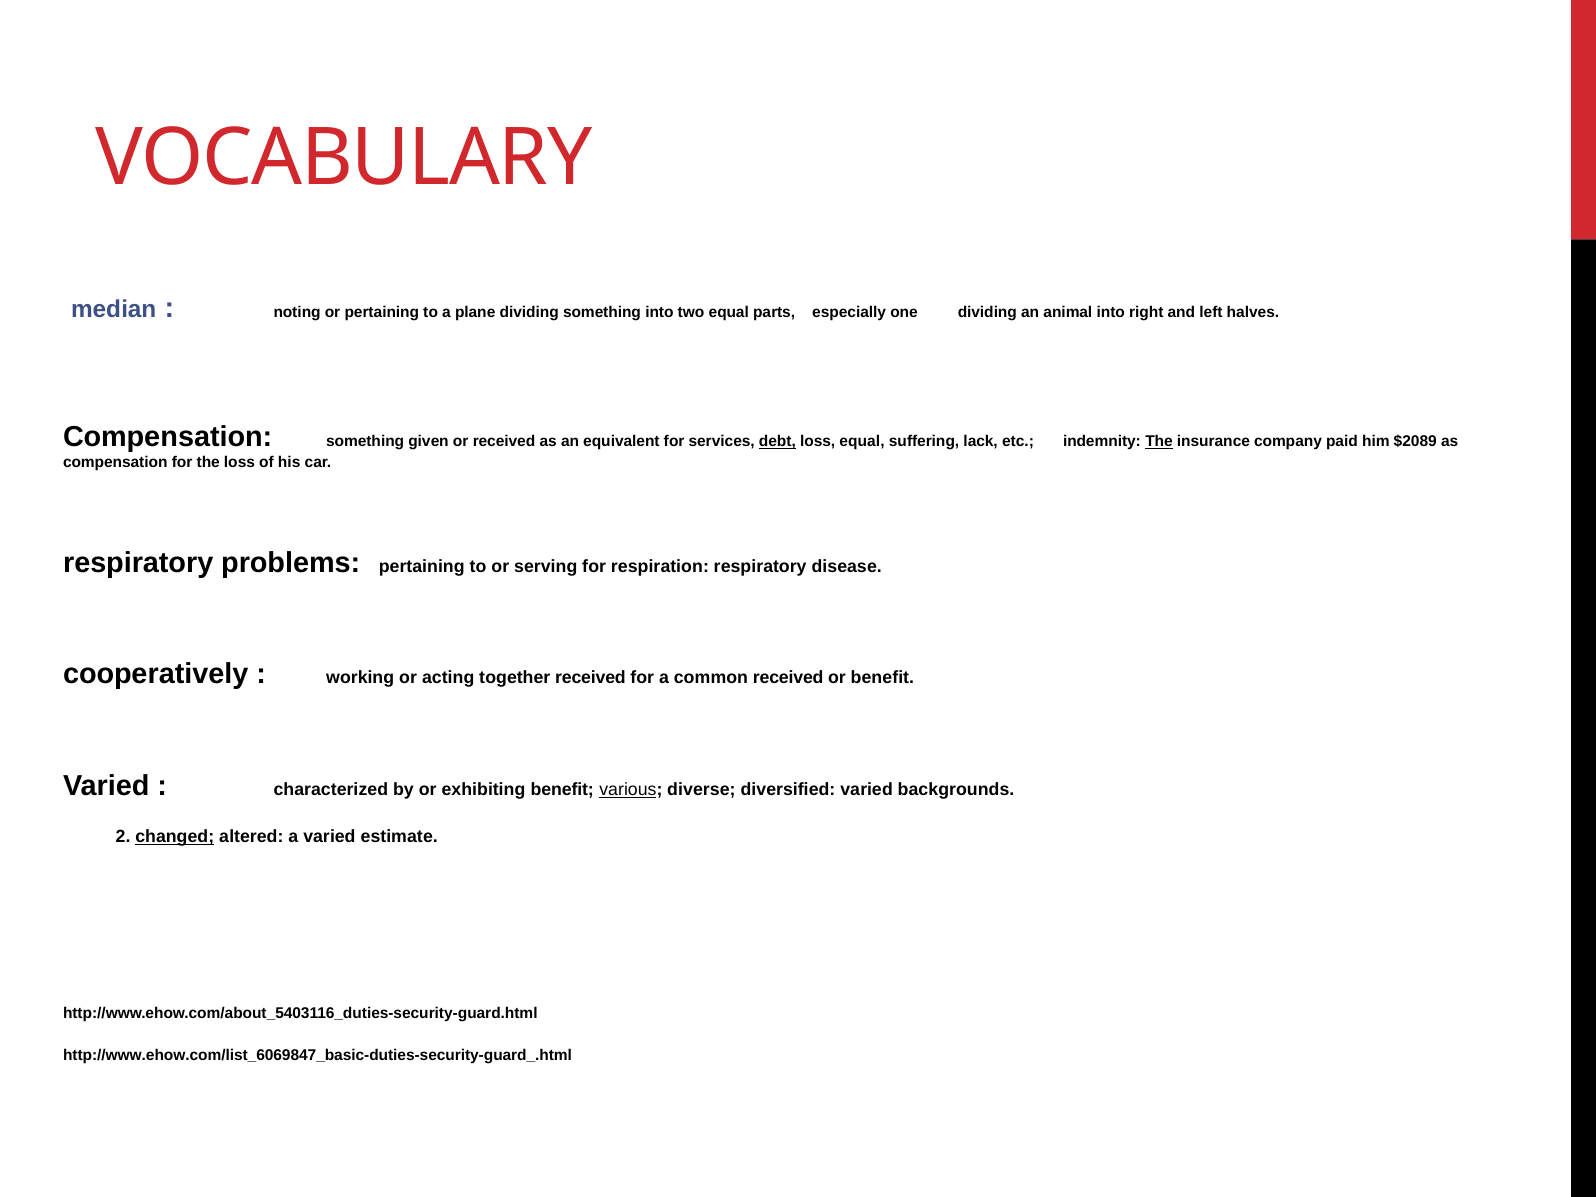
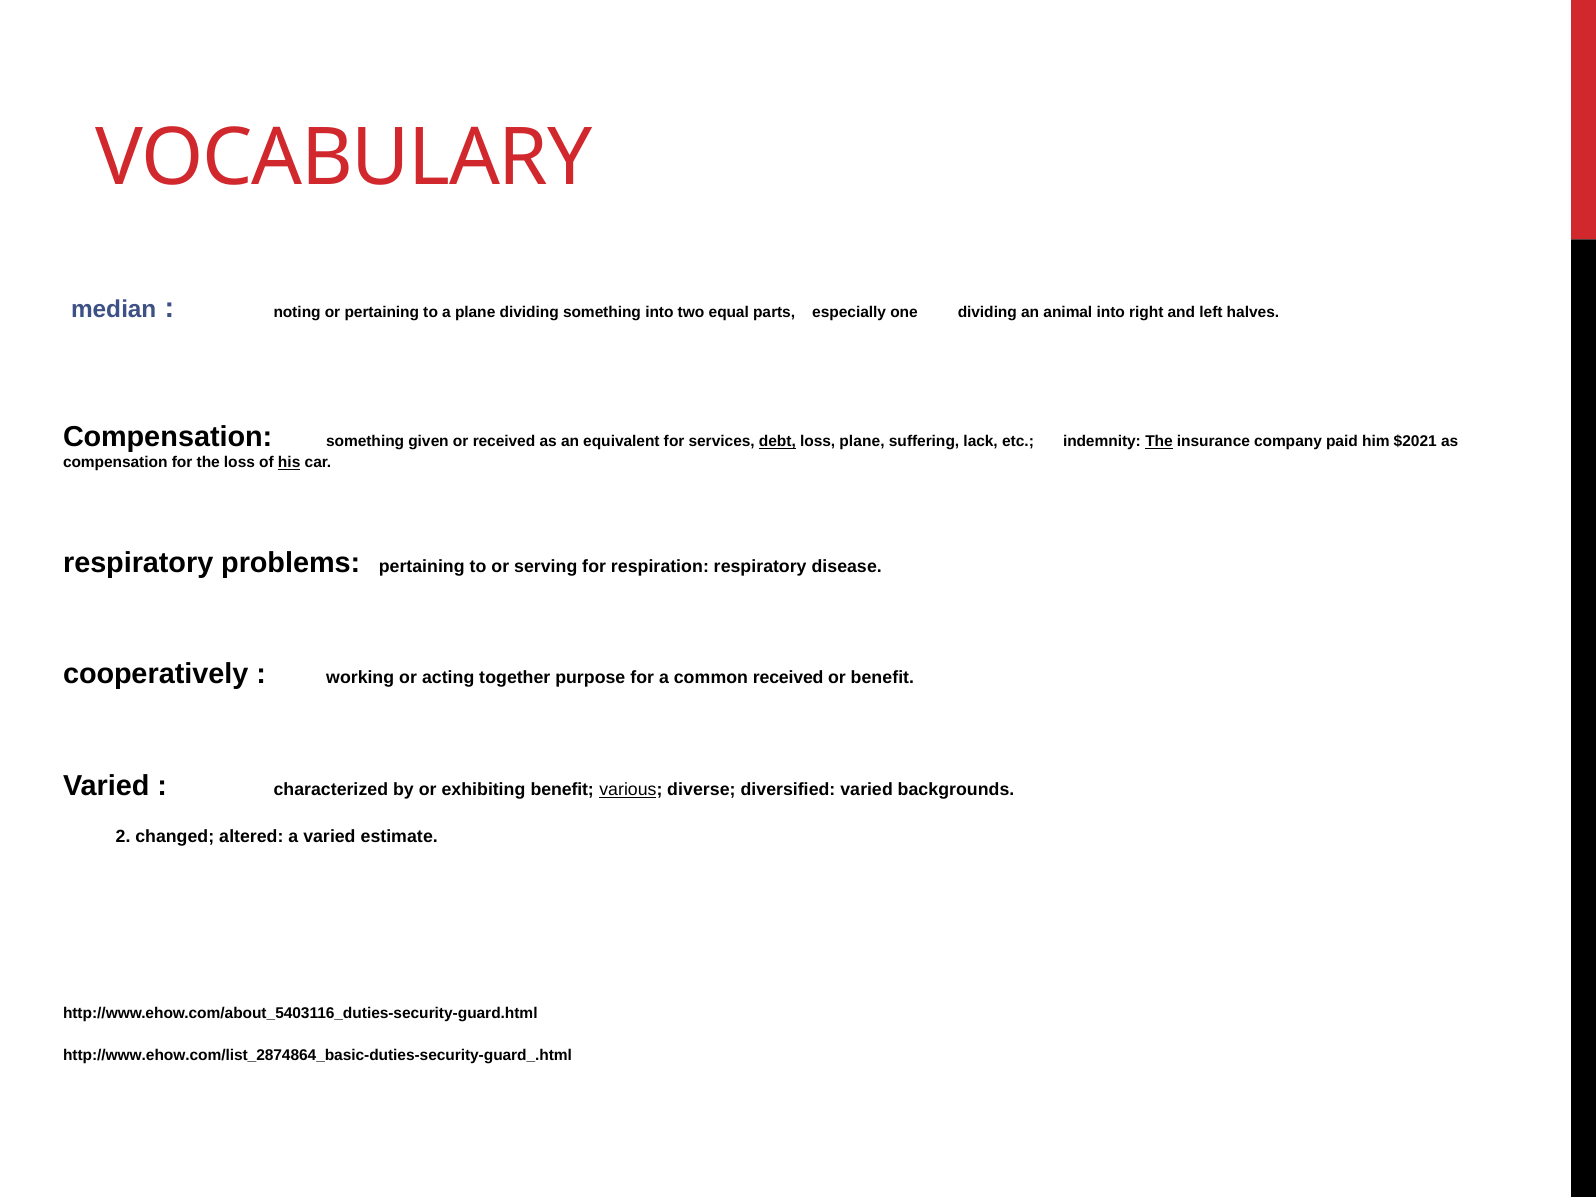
loss equal: equal -> plane (862, 441)
$2089: $2089 -> $2021 (1415, 441)
his underline: none -> present (289, 463)
together received: received -> purpose (590, 678)
changed underline: present -> none (175, 837)
http://www.ehow.com/list_6069847_basic-duties-security-guard_.html: http://www.ehow.com/list_6069847_basic-duties-security-guard_.html -> http://www.ehow.com/list_2874864_basic-duties-security-guard_.html (318, 1055)
